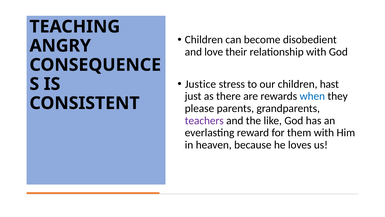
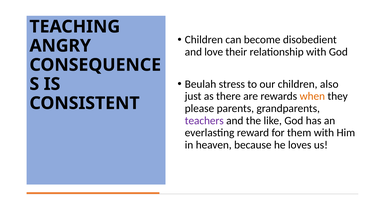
Justice: Justice -> Beulah (201, 84)
hast: hast -> also (329, 84)
when colour: blue -> orange (312, 96)
